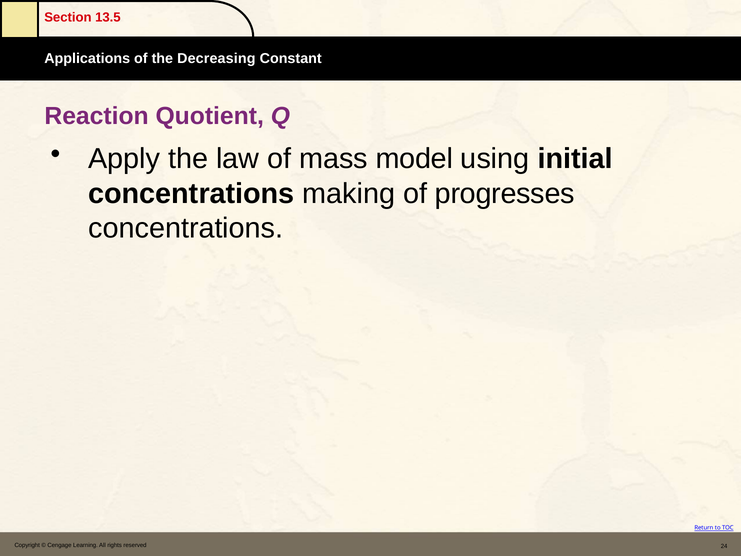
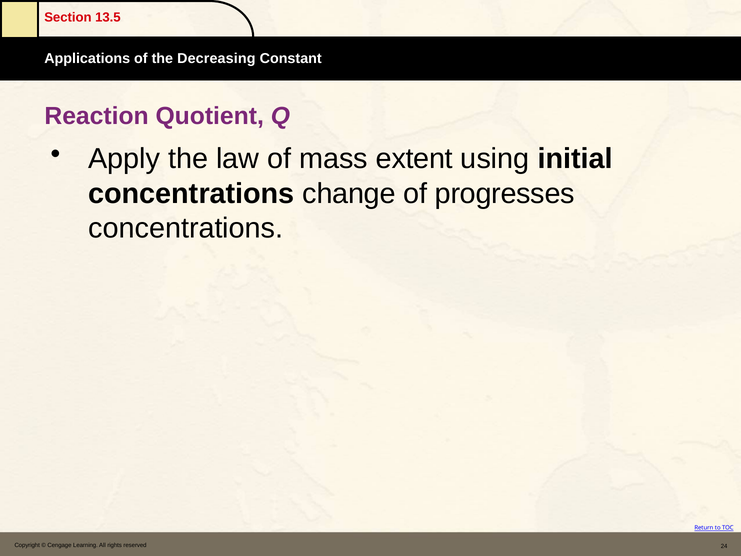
model: model -> extent (414, 159)
making: making -> change (349, 193)
